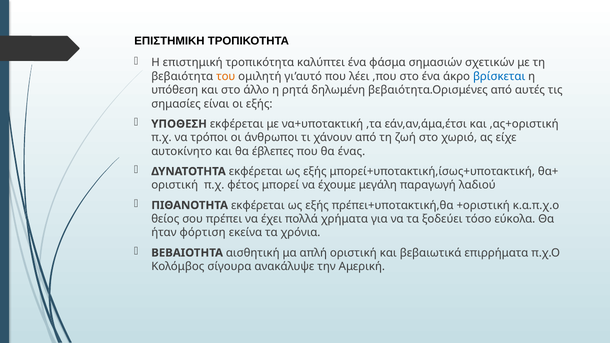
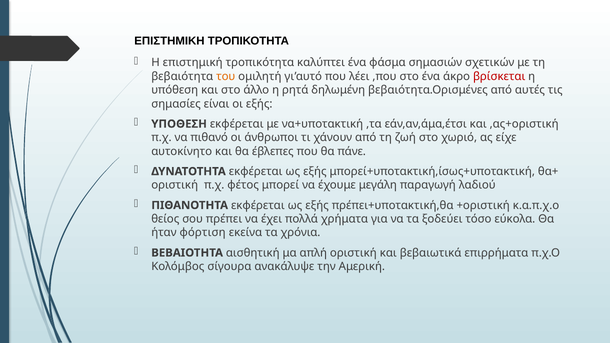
βρίσκεται colour: blue -> red (499, 76)
τρόποι: τρόποι -> πιθανό (209, 138)
ένας: ένας -> πάνε (352, 151)
